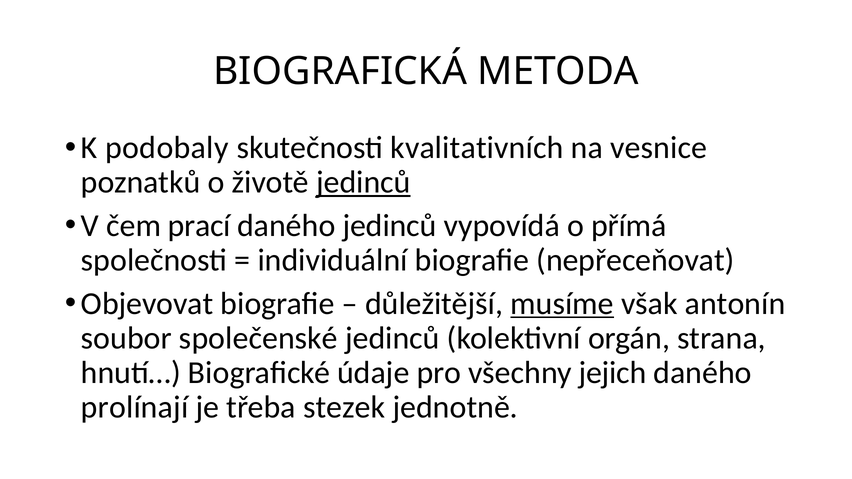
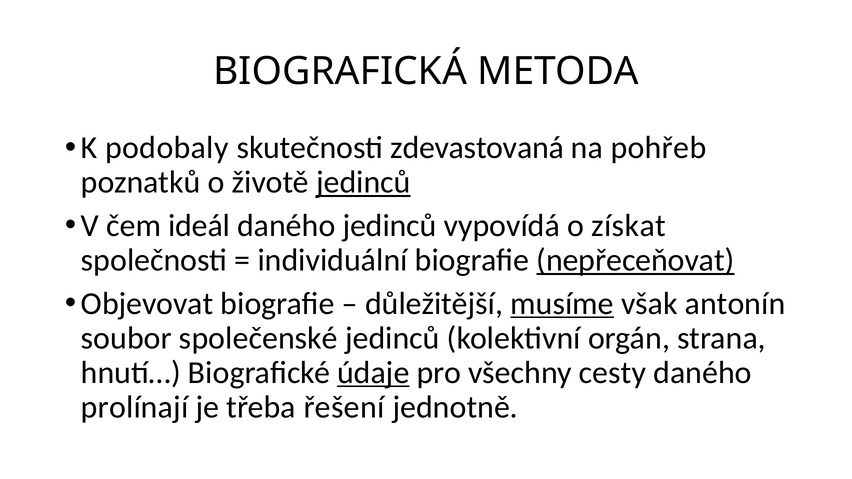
kvalitativních: kvalitativních -> zdevastovaná (477, 148)
vesnice: vesnice -> pohřeb (658, 148)
prací: prací -> ideál (199, 226)
přímá: přímá -> získat (629, 226)
nepřeceňovat underline: none -> present (635, 260)
údaje underline: none -> present (373, 373)
jejich: jejich -> cesty (612, 373)
stezek: stezek -> řešení (344, 407)
